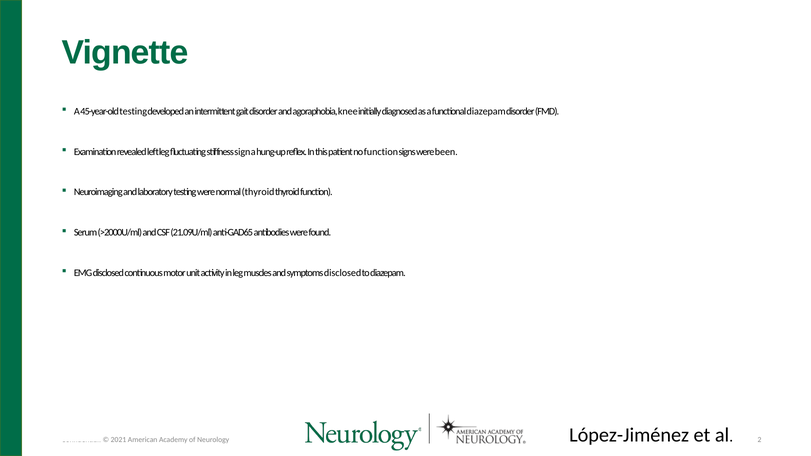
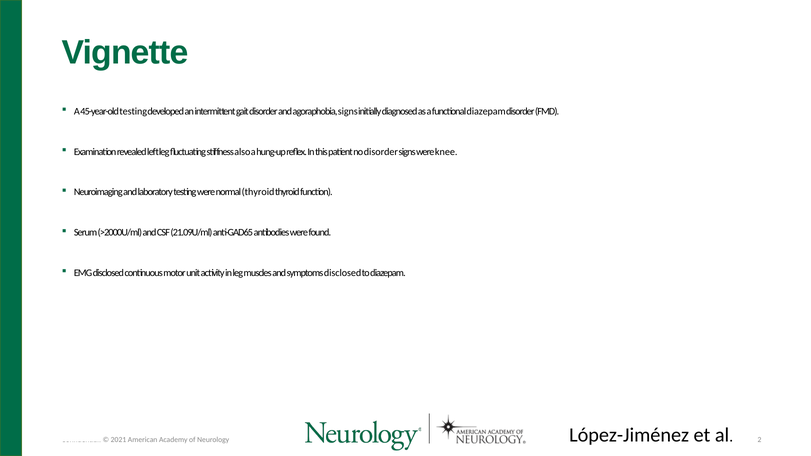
agoraphobia knee: knee -> signs (348, 111)
sign: sign -> also (242, 152)
no function: function -> disorder (381, 152)
been: been -> knee (446, 152)
